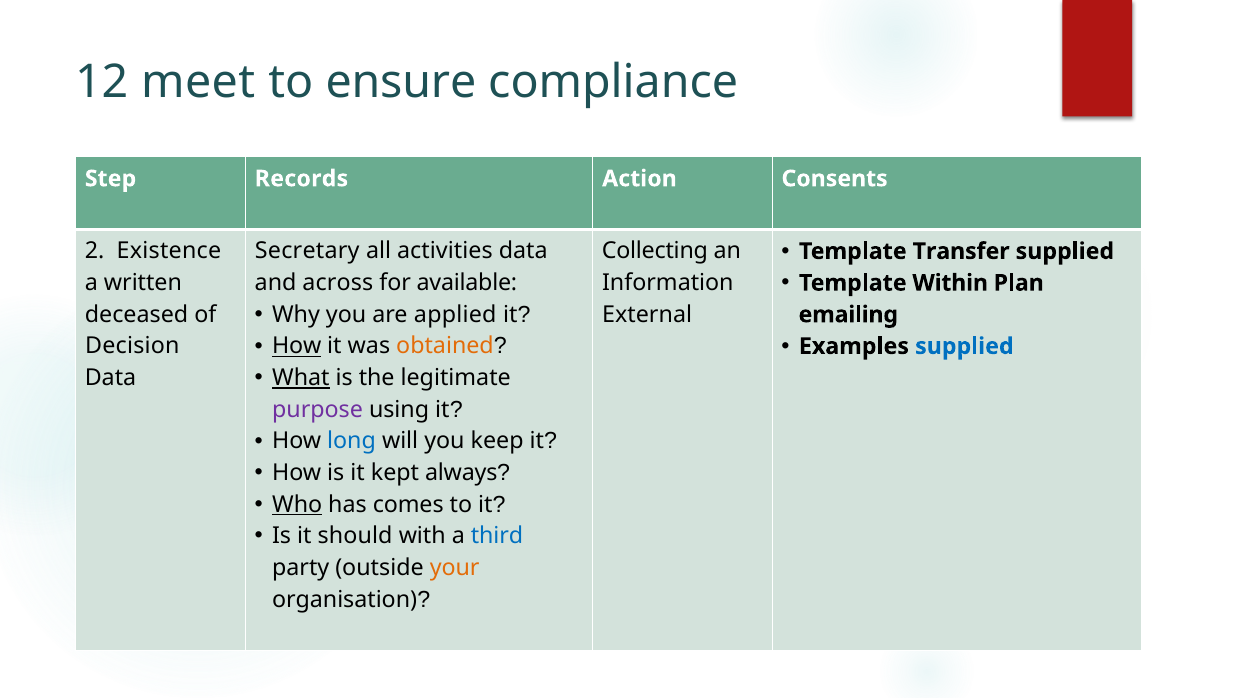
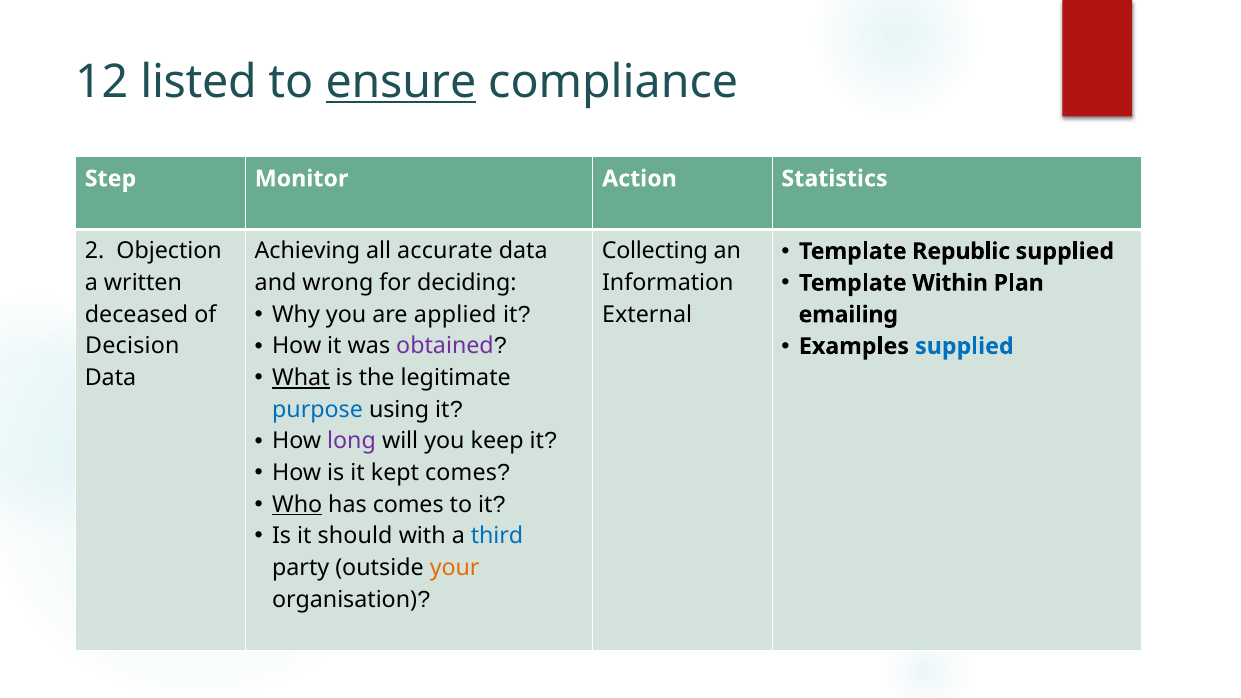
meet: meet -> listed (199, 82)
ensure underline: none -> present (401, 82)
Records: Records -> Monitor (302, 179)
Consents: Consents -> Statistics (835, 179)
Transfer: Transfer -> Republic (961, 251)
Existence: Existence -> Objection (169, 251)
Secretary: Secretary -> Achieving (307, 251)
activities: activities -> accurate (445, 251)
across: across -> wrong (338, 283)
available: available -> deciding (467, 283)
How underline: present -> none (297, 346)
obtained colour: orange -> purple (445, 346)
purpose colour: purple -> blue (318, 410)
long colour: blue -> purple (352, 441)
kept always: always -> comes (461, 473)
